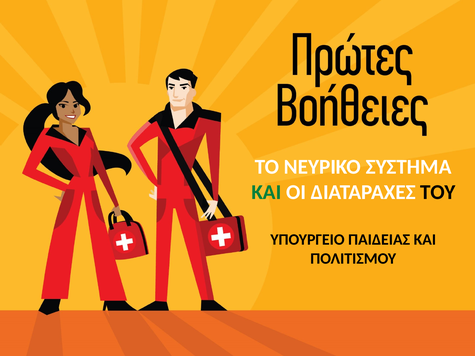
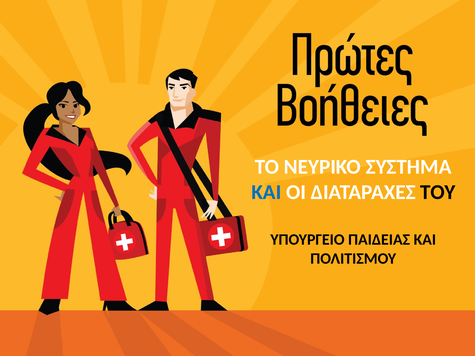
ΚΑΙ colour: green -> blue (266, 192)
